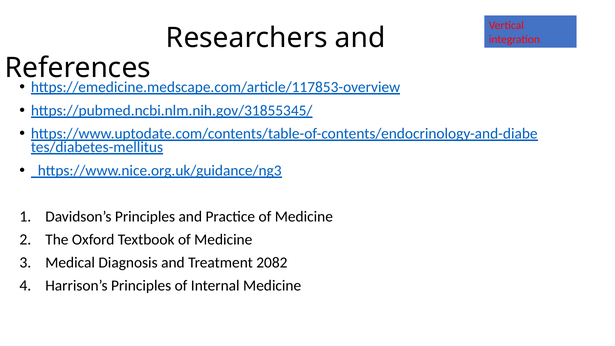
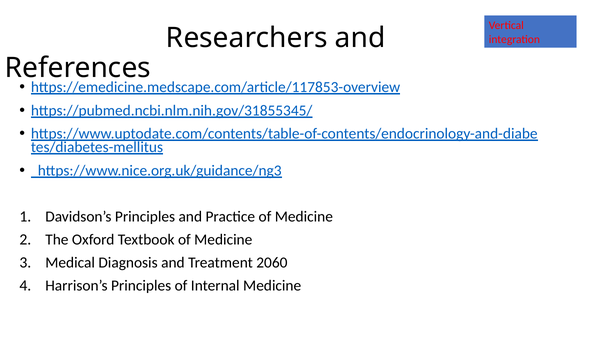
2082: 2082 -> 2060 (272, 263)
